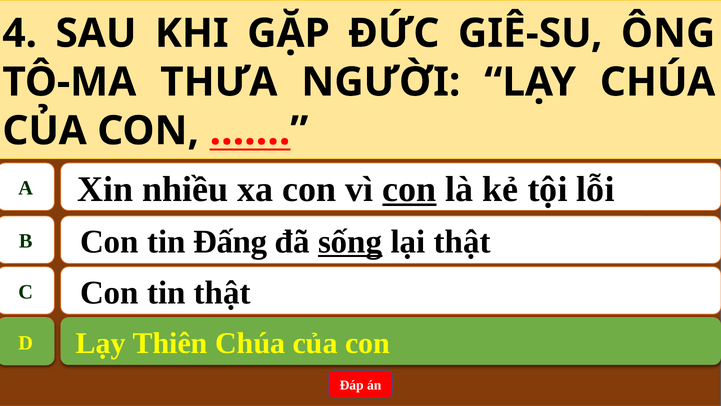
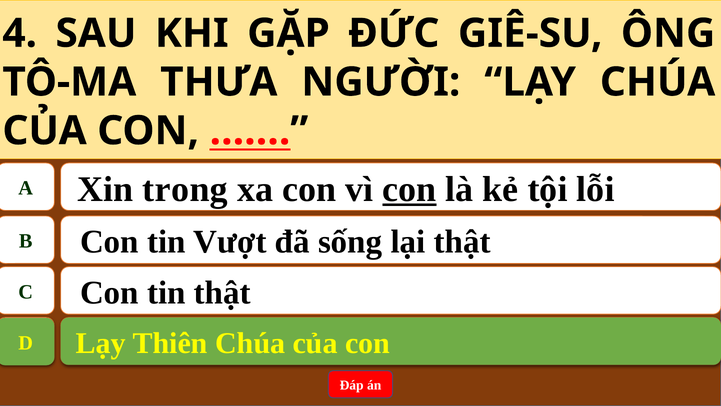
nhiều: nhiều -> trong (185, 189)
Đấng: Đấng -> Vượt (230, 242)
sống underline: present -> none (350, 242)
